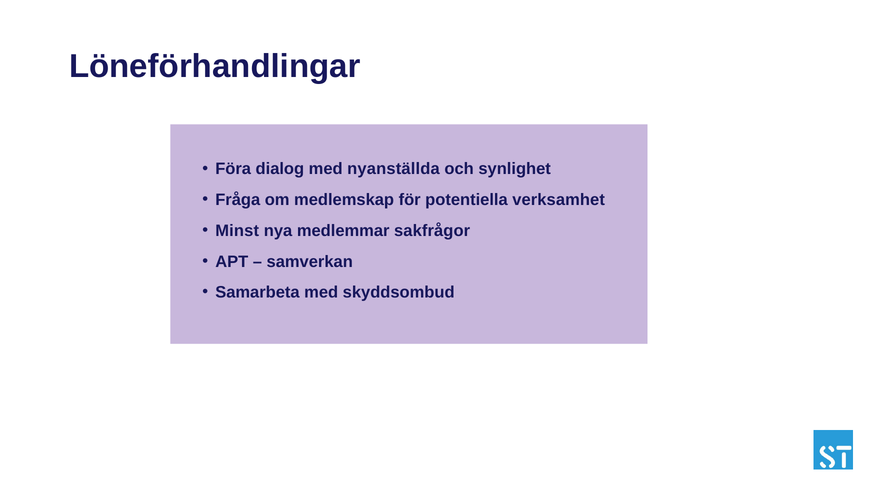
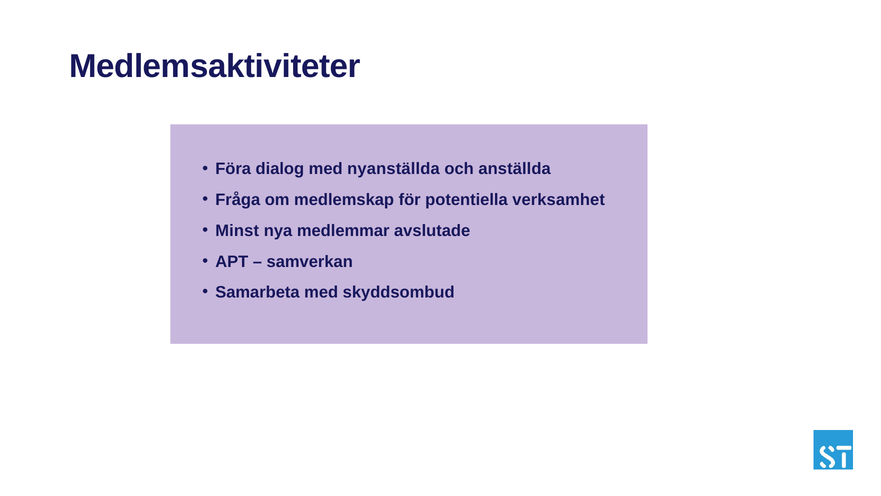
Löneförhandlingar: Löneförhandlingar -> Medlemsaktiviteter (215, 66)
synlighet: synlighet -> anställda (515, 169)
sakfrågor: sakfrågor -> avslutade (432, 230)
